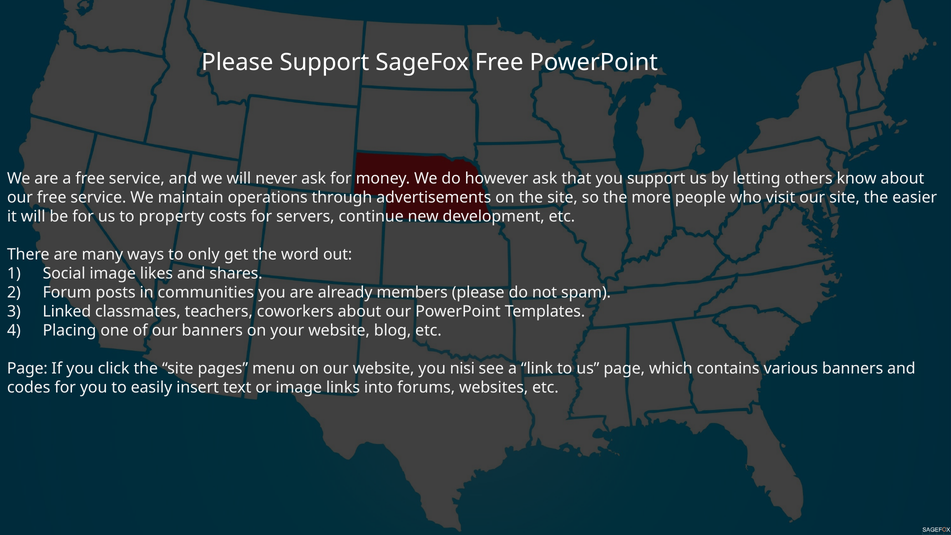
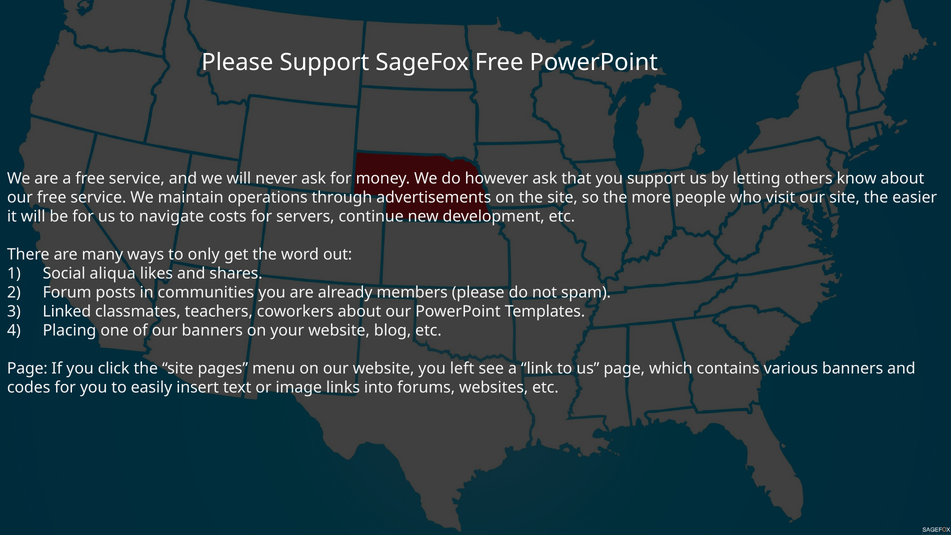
property: property -> navigate (172, 216)
Social image: image -> aliqua (113, 273)
nisi: nisi -> left (462, 368)
